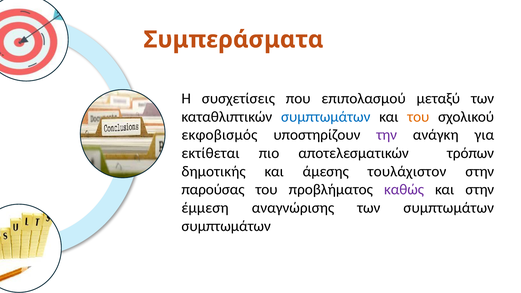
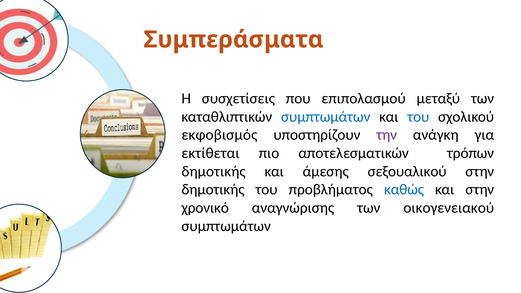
του colour: orange -> blue (418, 117)
τουλάχιστον: τουλάχιστον -> σεξουαλικού (407, 171)
παρούσας: παρούσας -> δημοτικής (213, 190)
καθώς colour: purple -> blue (404, 190)
έμμεση: έμμεση -> χρονικό (205, 208)
των συμπτωμάτων: συμπτωμάτων -> οικογενειακού (449, 208)
